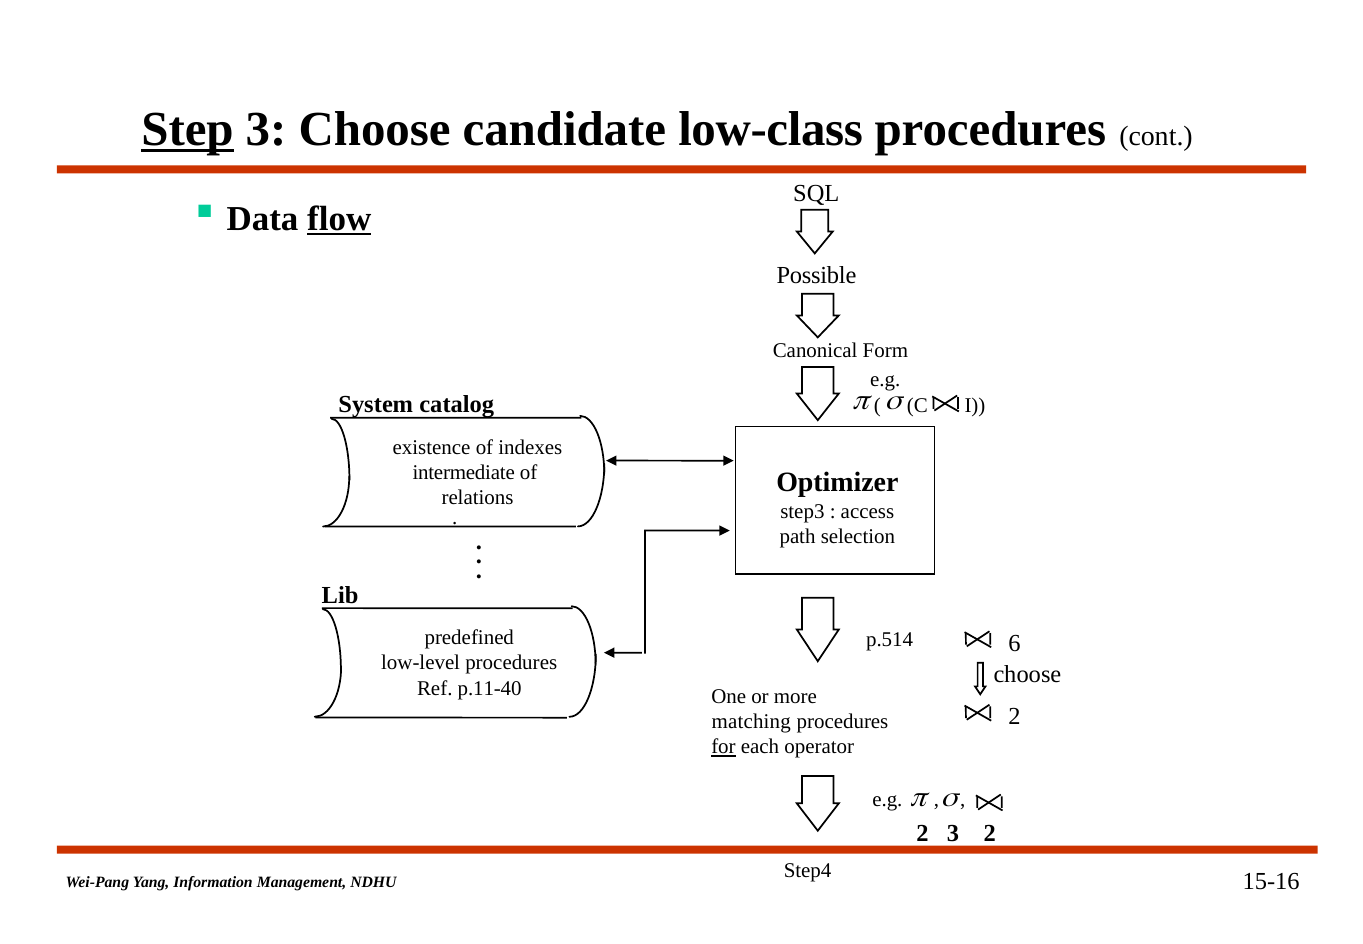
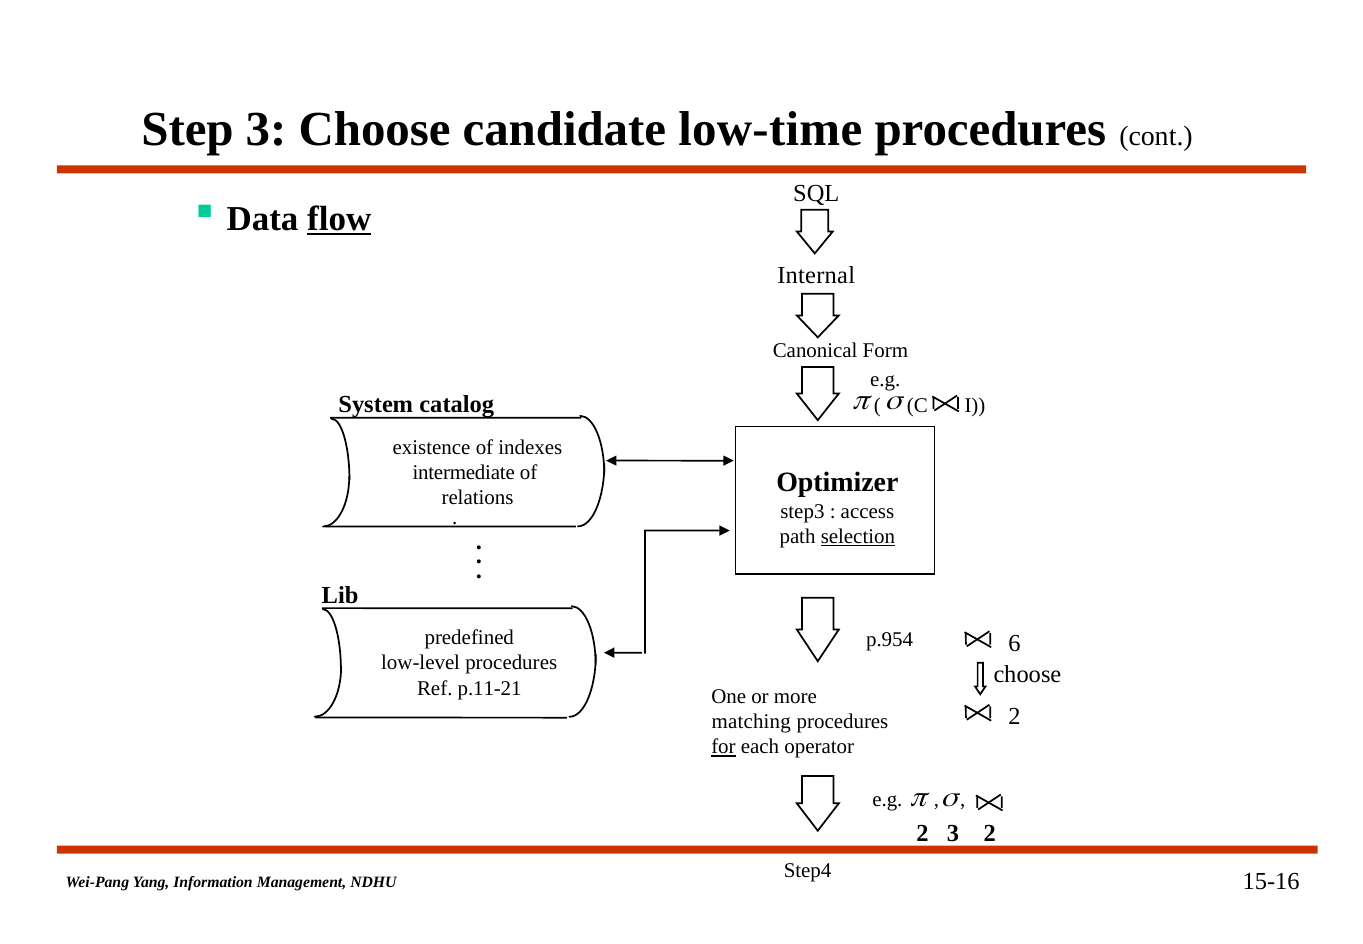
Step underline: present -> none (187, 129)
low-class: low-class -> low-time (770, 129)
Possible: Possible -> Internal (816, 276)
selection underline: none -> present (858, 536)
p.514: p.514 -> p.954 (890, 639)
p.11-40: p.11-40 -> p.11-21 (490, 688)
